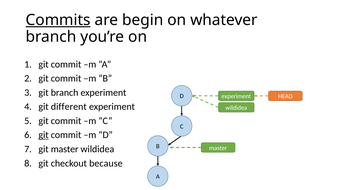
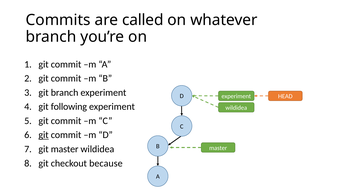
Commits underline: present -> none (58, 20)
begin: begin -> called (143, 20)
different: different -> following (69, 106)
